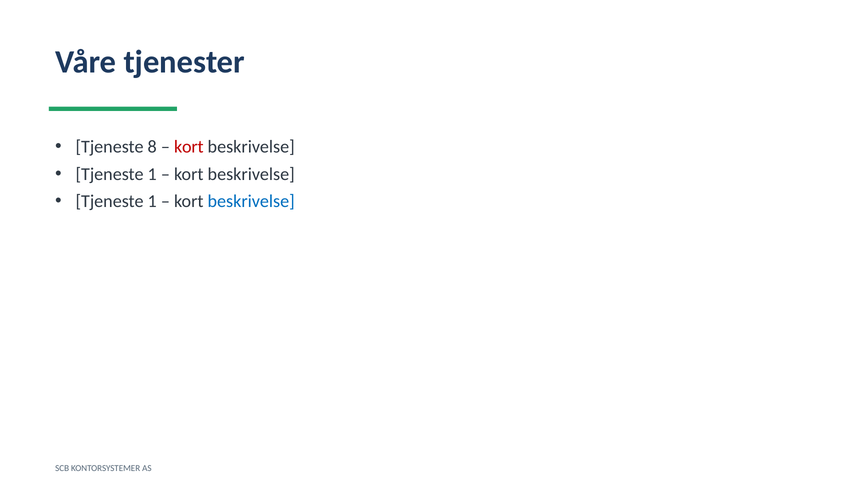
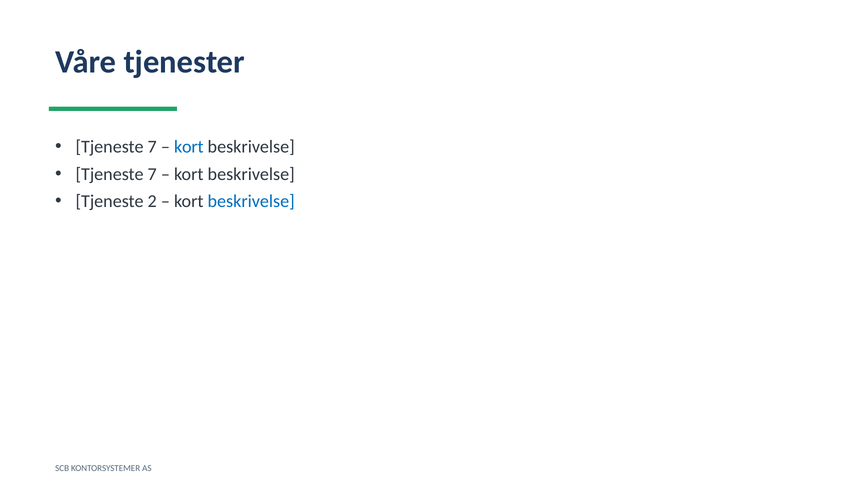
8: 8 -> 7 (152, 147)
kort colour: red -> blue (189, 147)
1: 1 -> 7 (152, 174)
1: 1 -> 2 (152, 201)
